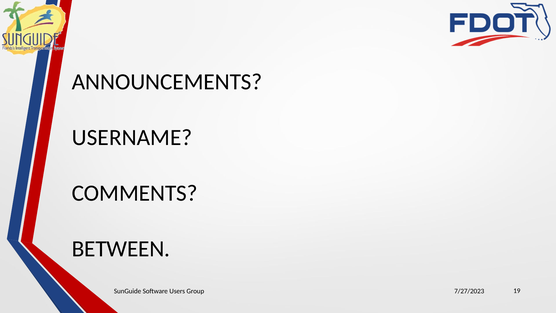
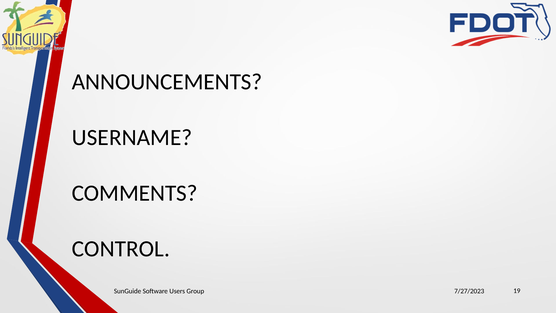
BETWEEN: BETWEEN -> CONTROL (121, 249)
